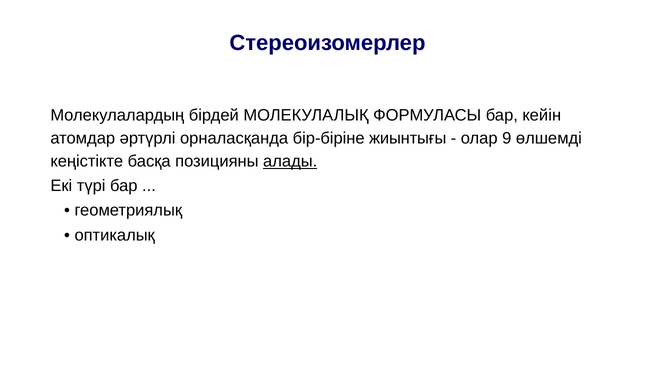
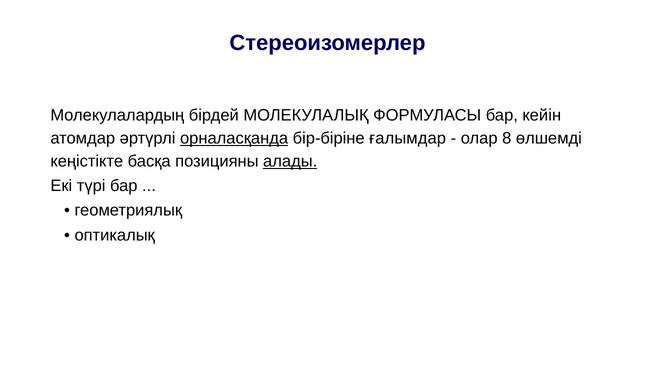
орналасқанда underline: none -> present (234, 138)
жиынтығы: жиынтығы -> ғалымдар (408, 138)
9: 9 -> 8 (507, 138)
